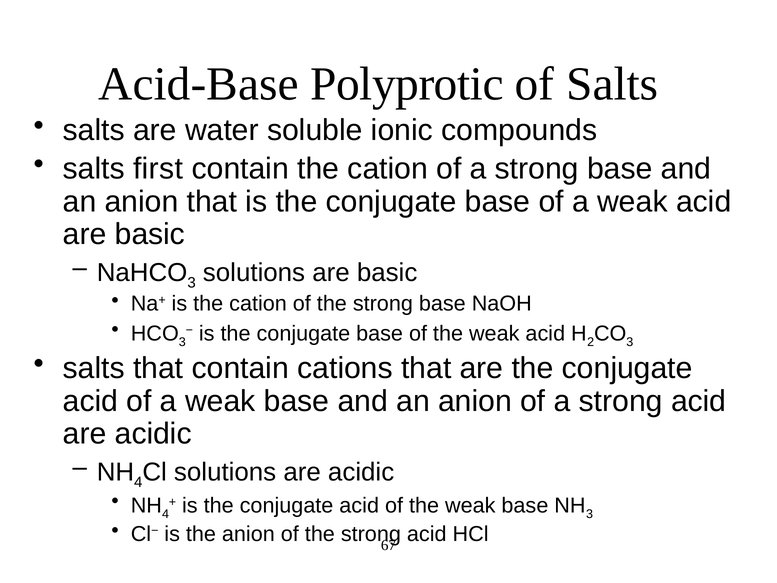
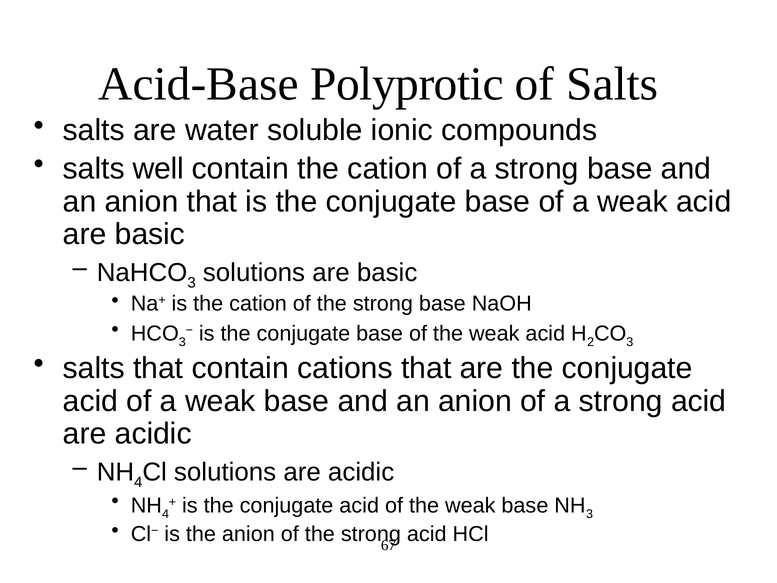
first: first -> well (158, 169)
